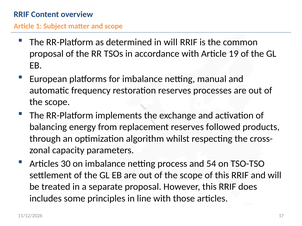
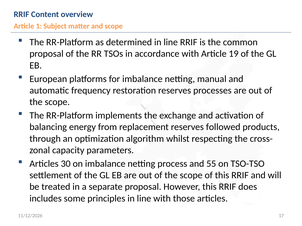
determined in will: will -> line (171, 42)
54: 54 -> 55 (211, 164)
